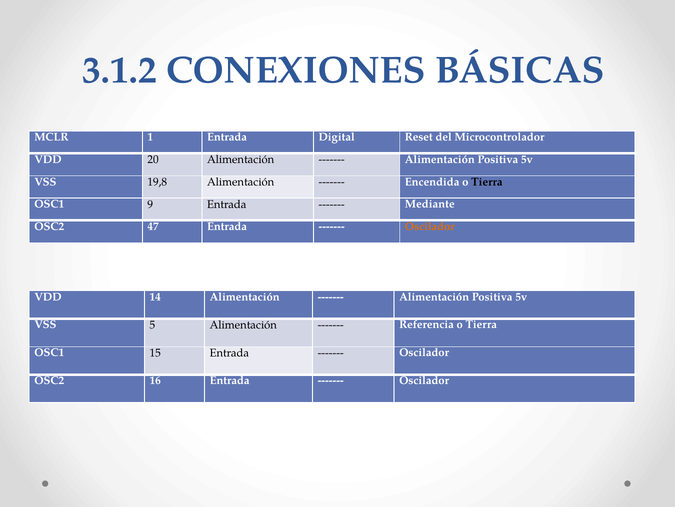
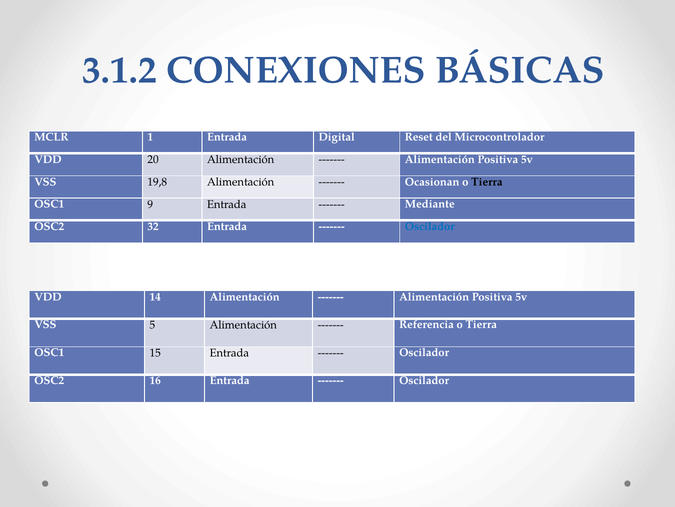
Encendida: Encendida -> Ocasionan (432, 182)
47: 47 -> 32 (153, 226)
Oscilador colour: orange -> blue (430, 226)
